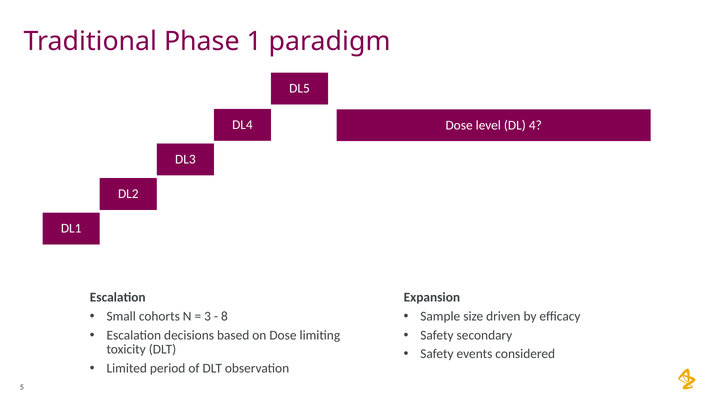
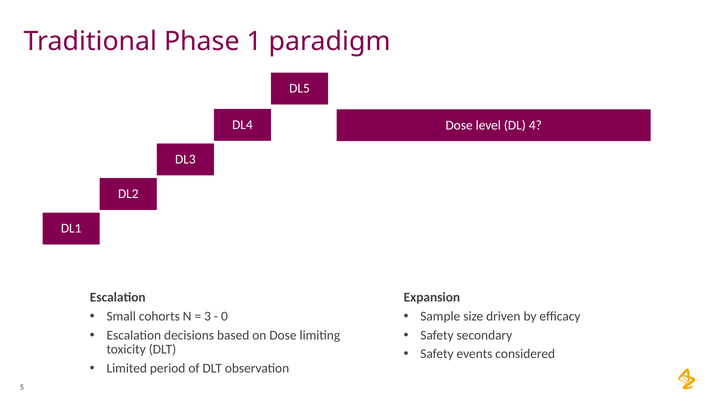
8: 8 -> 0 (224, 316)
